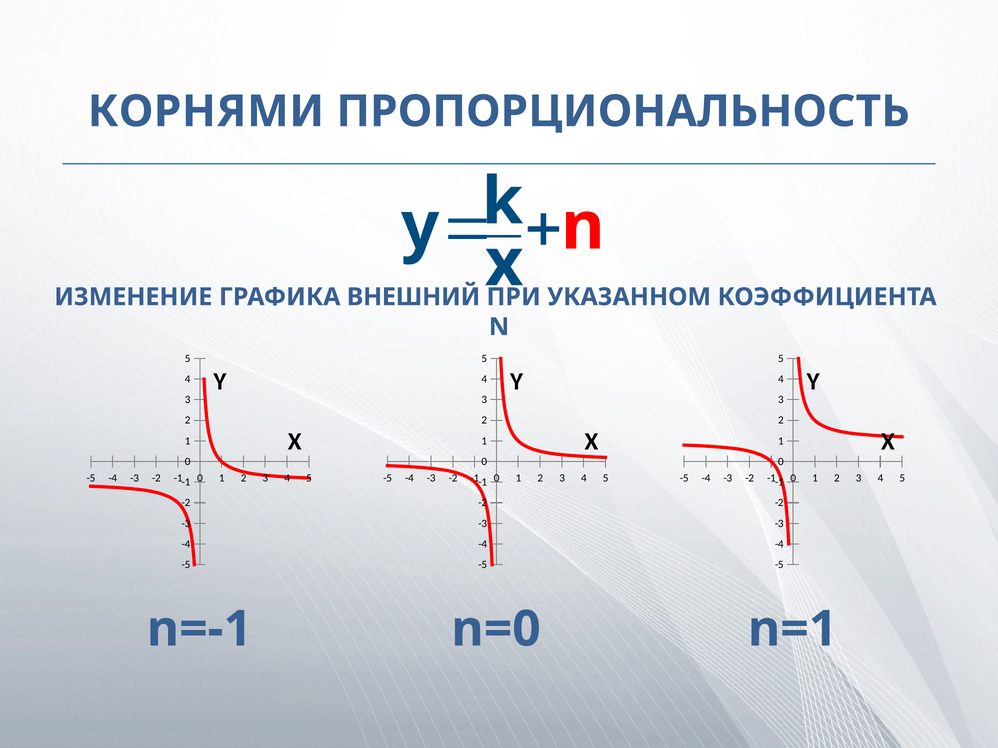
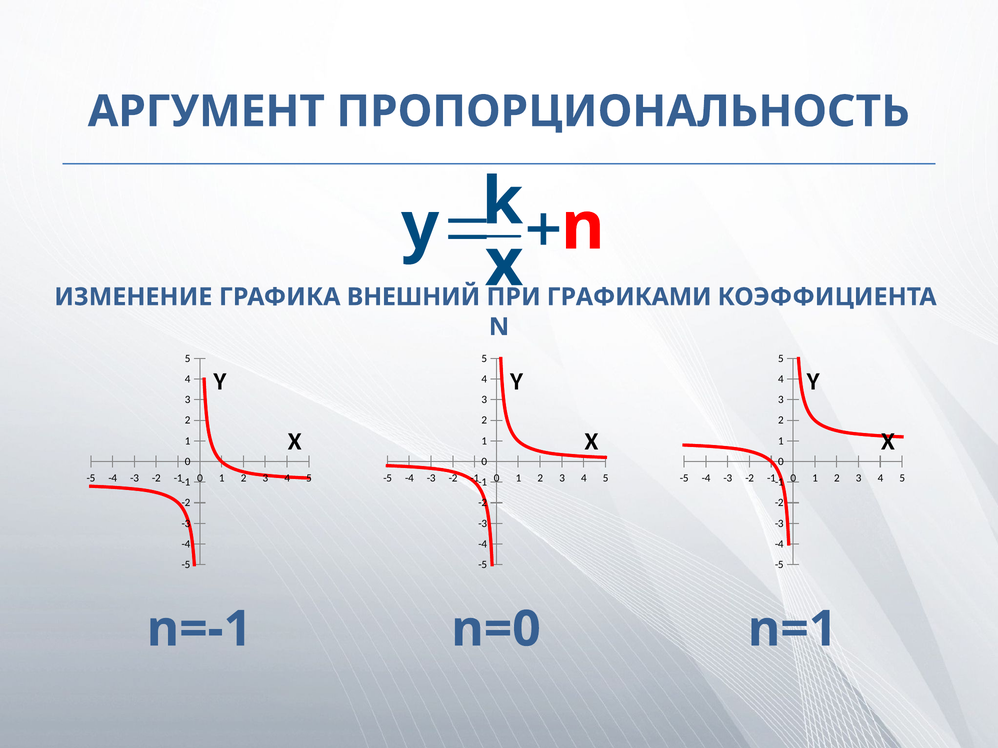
КОРНЯМИ: КОРНЯМИ -> АРГУМЕНТ (206, 112)
УКАЗАННОМ: УКАЗАННОМ -> ГРАФИКАМИ (629, 297)
